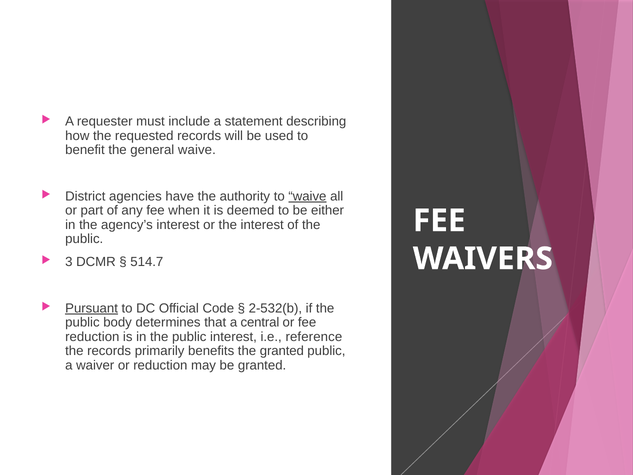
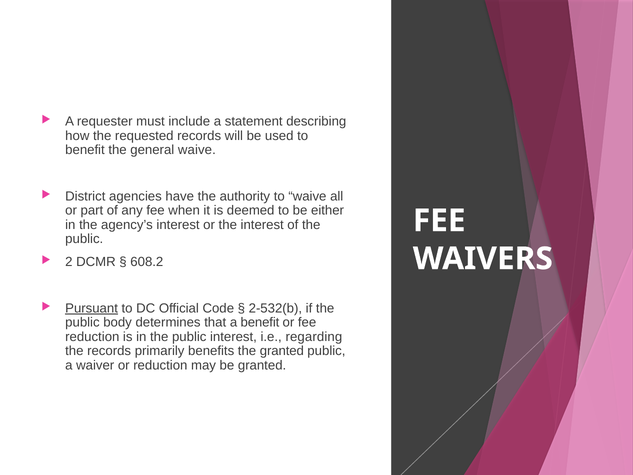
waive underline: present -> none (307, 196)
3: 3 -> 2 (69, 262)
514.7: 514.7 -> 608.2 (147, 262)
a central: central -> benefit (260, 322)
reference: reference -> regarding (314, 337)
